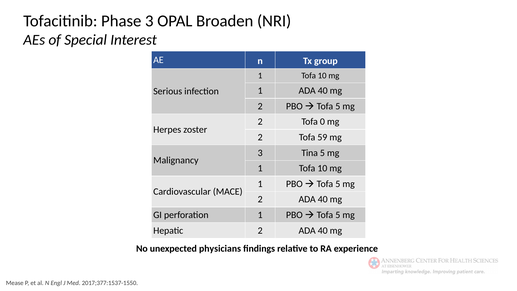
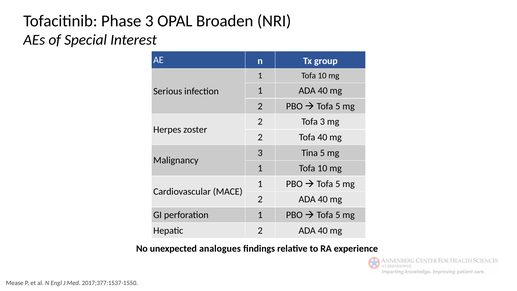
Tofa 0: 0 -> 3 (322, 122)
Tofa 59: 59 -> 40 (322, 137)
physicians: physicians -> analogues (220, 248)
